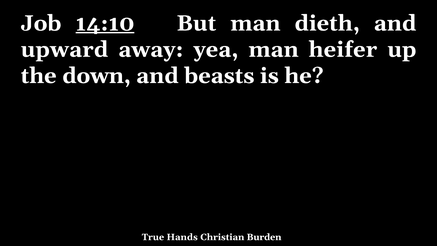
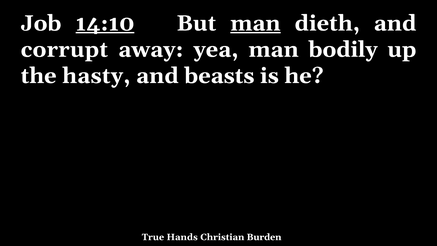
man underline: none -> present (255, 23)
upward: upward -> corrupt (64, 50)
heifer: heifer -> bodily (343, 50)
down: down -> hasty (96, 76)
